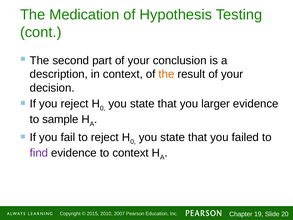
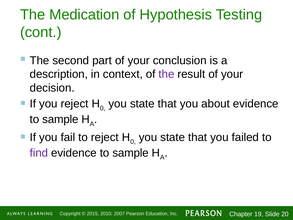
the colour: orange -> purple (166, 74)
larger: larger -> about (216, 104)
context: context -> sample (131, 153)
